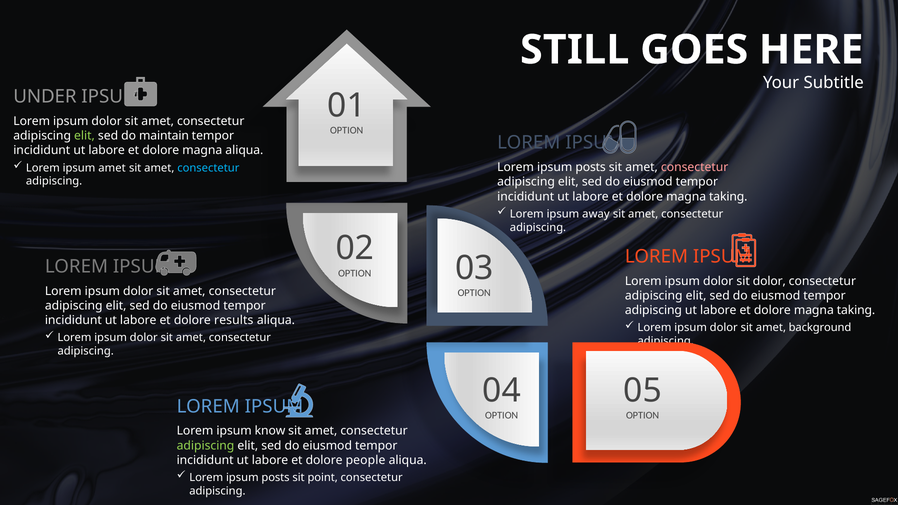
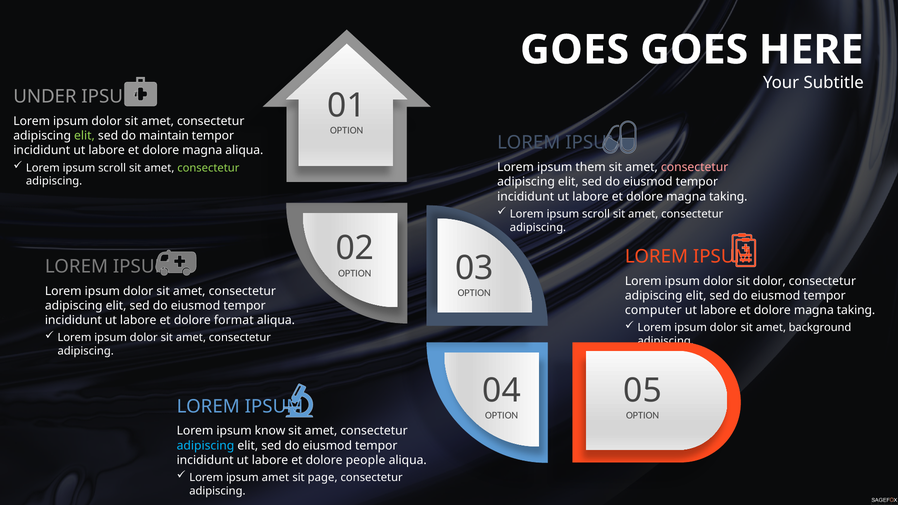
STILL: STILL -> GOES (575, 50)
amet: amet -> scroll (112, 168)
consectetur colour: light blue -> light green (208, 168)
posts: posts -> them (591, 167)
away: away -> scroll (596, 214)
adipiscing: adipiscing -> computer (653, 311)
results: results -> format (234, 321)
adipiscing colour: light green -> light blue (206, 446)
posts: posts -> amet (275, 478)
point: point -> page (323, 478)
